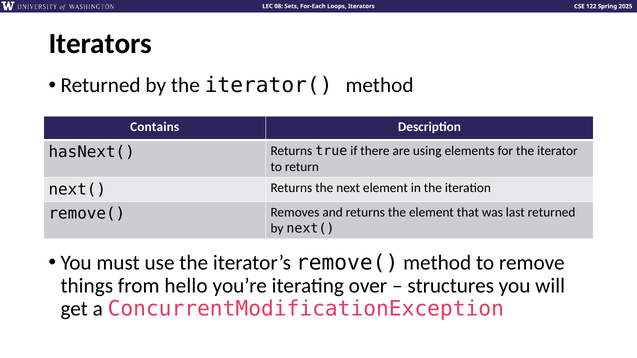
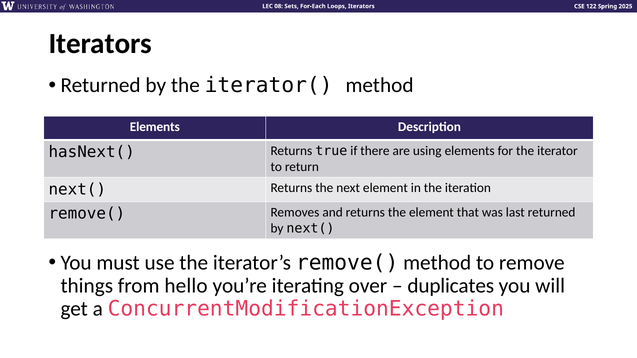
Contains: Contains -> Elements (155, 127)
structures: structures -> duplicates (451, 286)
